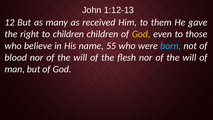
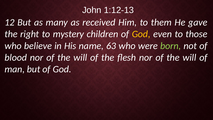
to children: children -> mystery (68, 34)
55: 55 -> 63 (111, 46)
born colour: light blue -> light green (171, 46)
